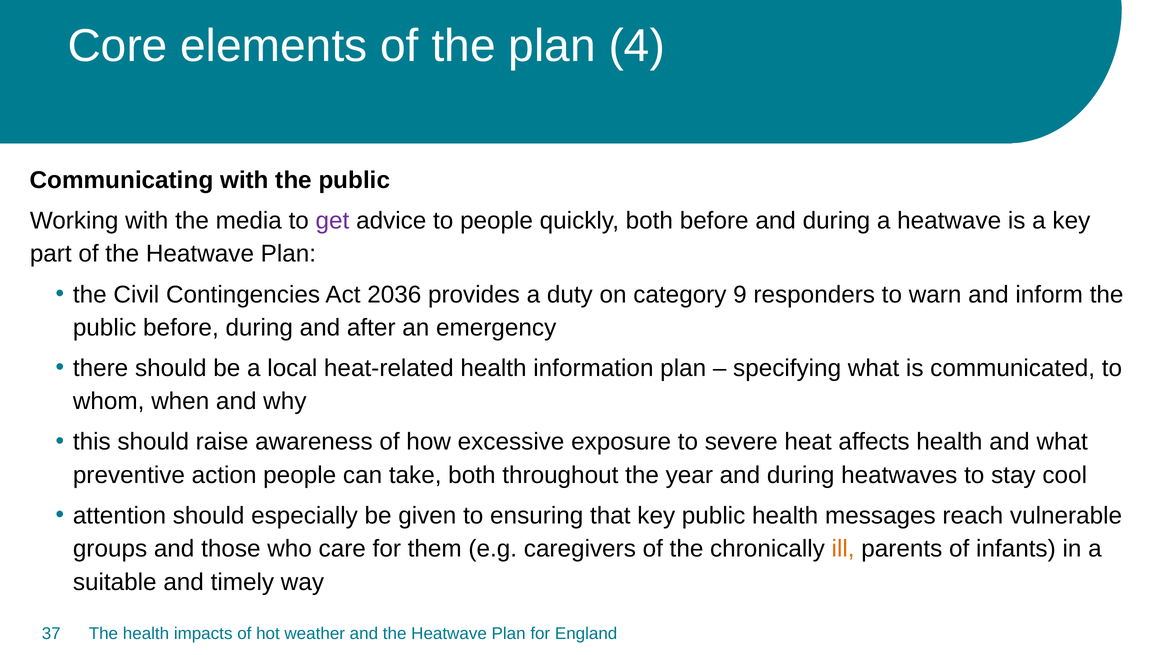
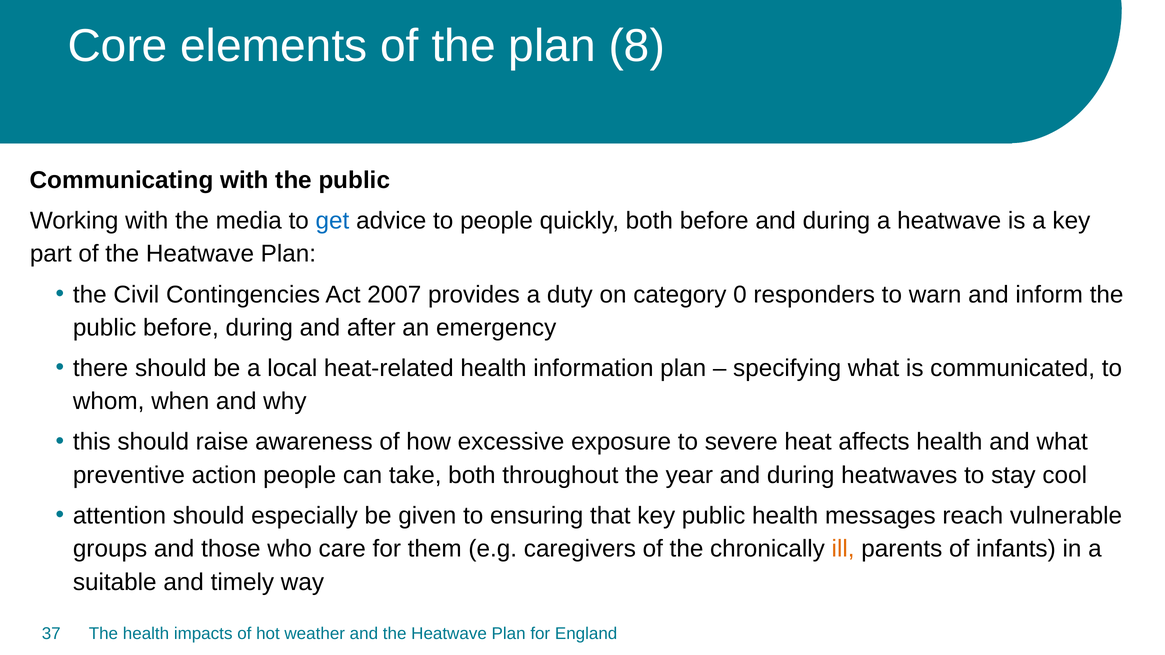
4: 4 -> 8 (637, 46)
get colour: purple -> blue (332, 221)
2036: 2036 -> 2007 (394, 295)
9: 9 -> 0 (740, 295)
